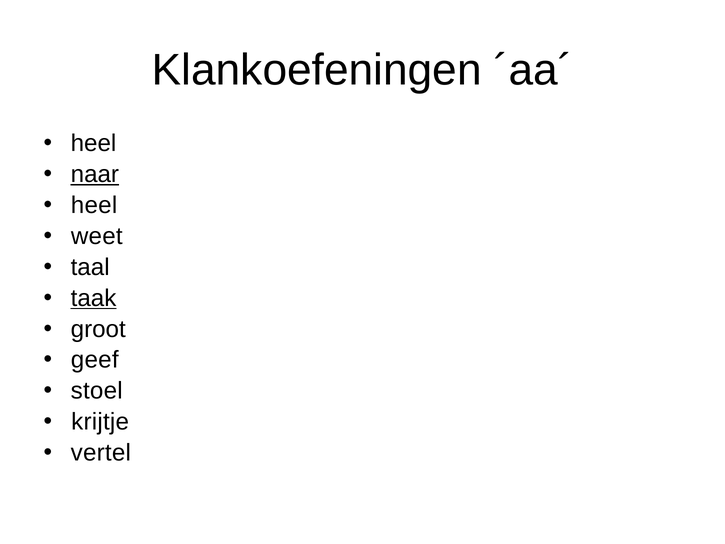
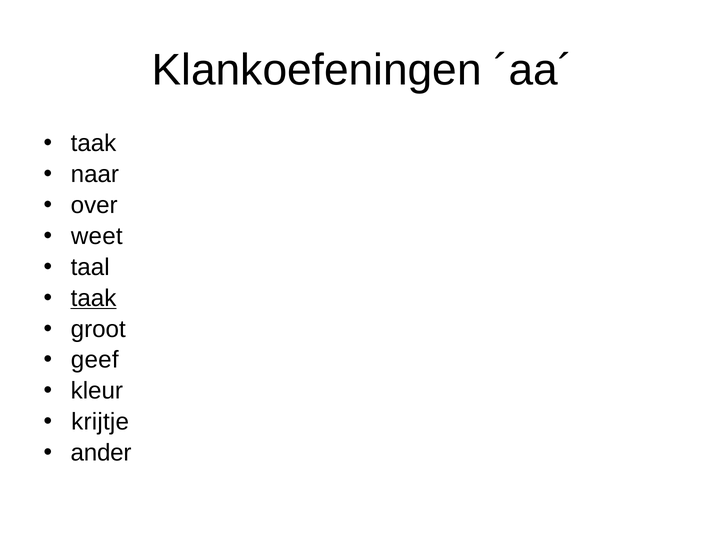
heel: heel -> taak (94, 143)
naar underline: present -> none (95, 174)
heel: heel -> over (94, 205)
stoel: stoel -> kleur (97, 391)
vertel: vertel -> ander (101, 453)
